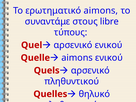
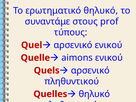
ερωτηματικό aimons: aimons -> θηλυκό (101, 11)
libre: libre -> prof (109, 22)
